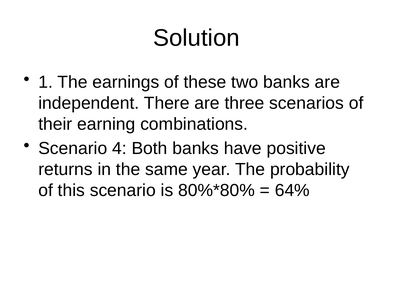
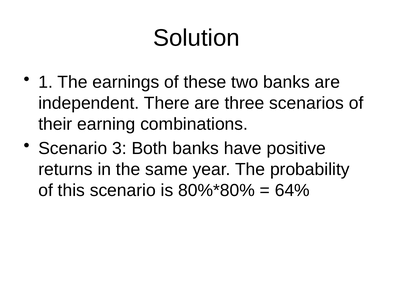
4: 4 -> 3 (119, 149)
